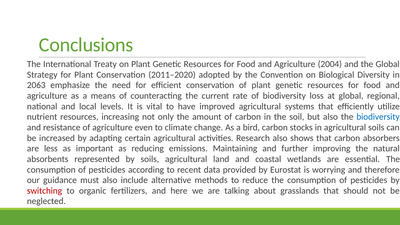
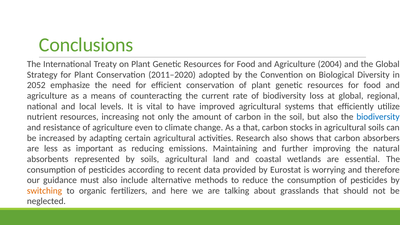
2063: 2063 -> 2052 (36, 85)
a bird: bird -> that (251, 127)
switching colour: red -> orange (44, 191)
